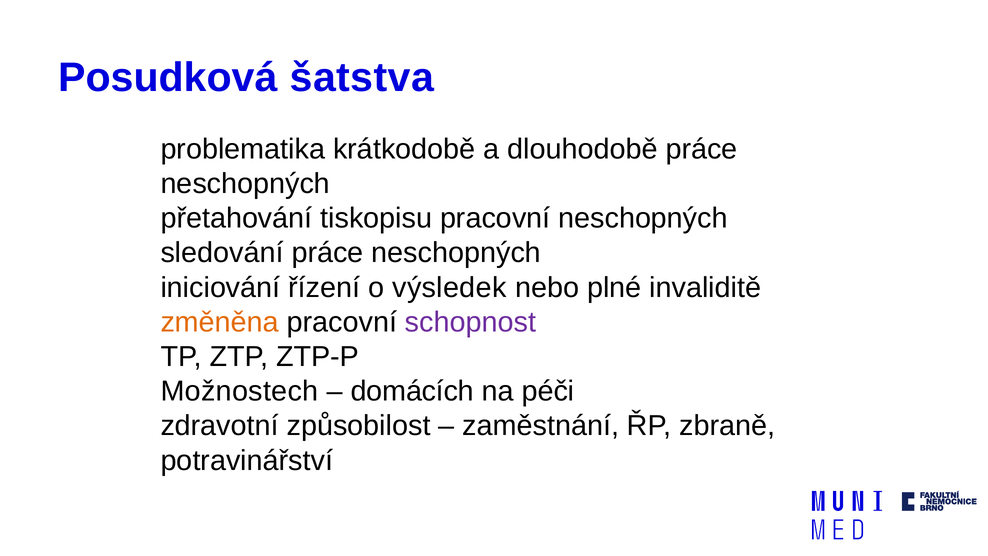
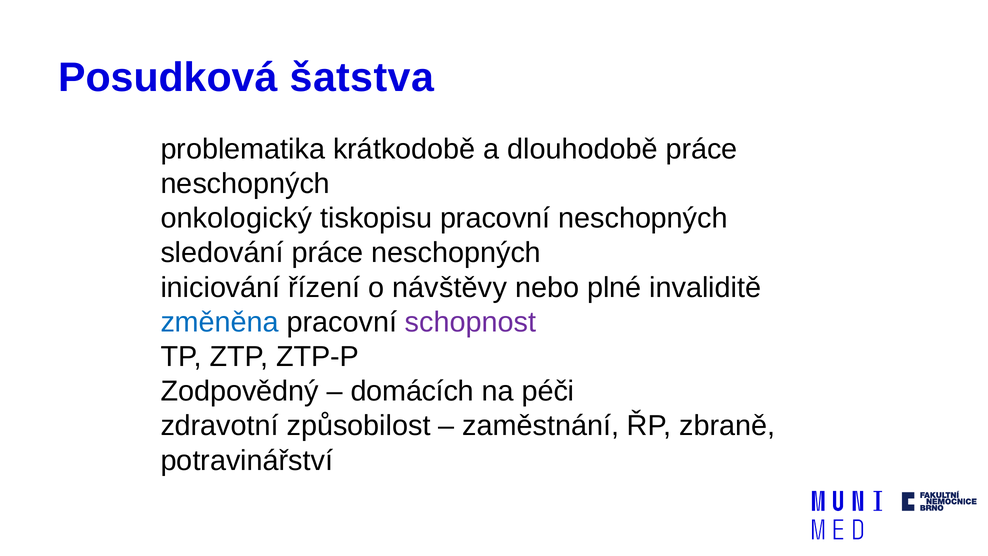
přetahování: přetahování -> onkologický (236, 218)
výsledek: výsledek -> návštěvy (449, 287)
změněna colour: orange -> blue (220, 322)
Možnostech: Možnostech -> Zodpovědný (240, 391)
